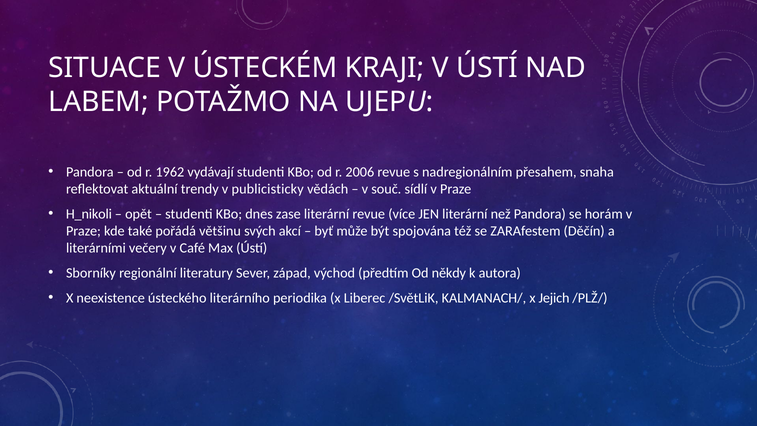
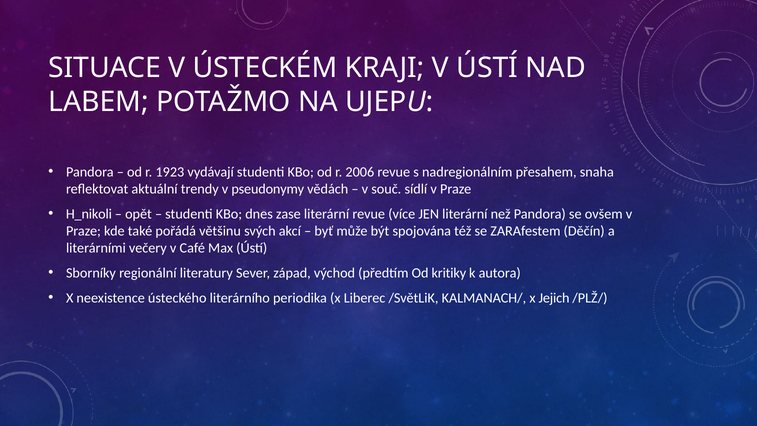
1962: 1962 -> 1923 (170, 172)
publicisticky: publicisticky -> pseudonymy (268, 189)
horám: horám -> ovšem (604, 214)
někdy: někdy -> kritiky (449, 273)
